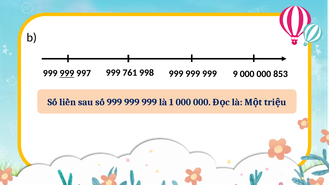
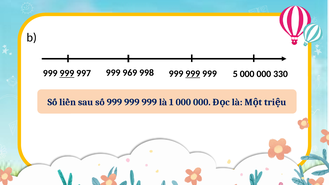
761: 761 -> 969 (130, 73)
999 underline: none -> present (193, 74)
9: 9 -> 5 (235, 74)
853: 853 -> 330 (281, 74)
